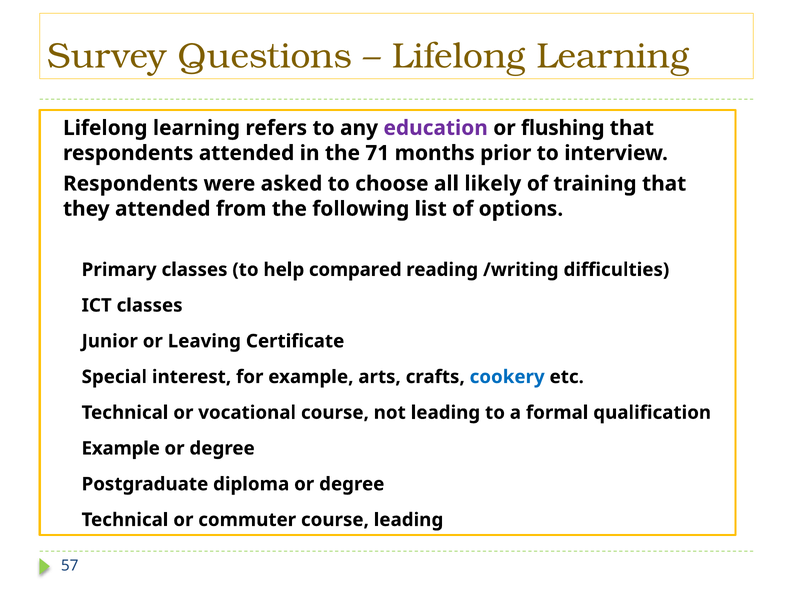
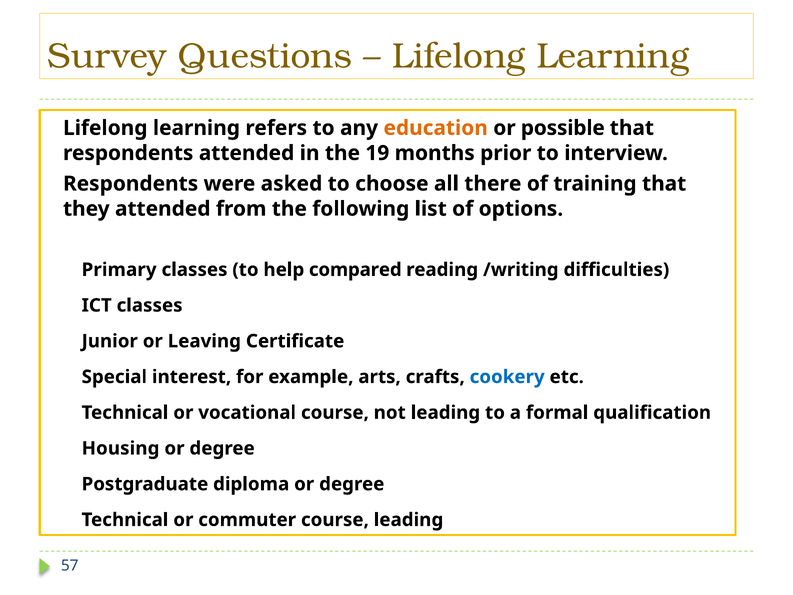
education colour: purple -> orange (436, 128)
flushing: flushing -> possible (563, 128)
71: 71 -> 19 (377, 153)
likely: likely -> there (493, 184)
Example: Example -> Housing (121, 448)
